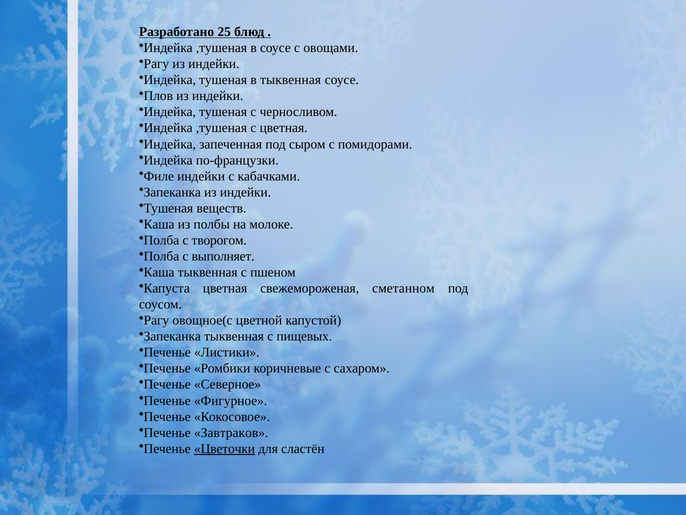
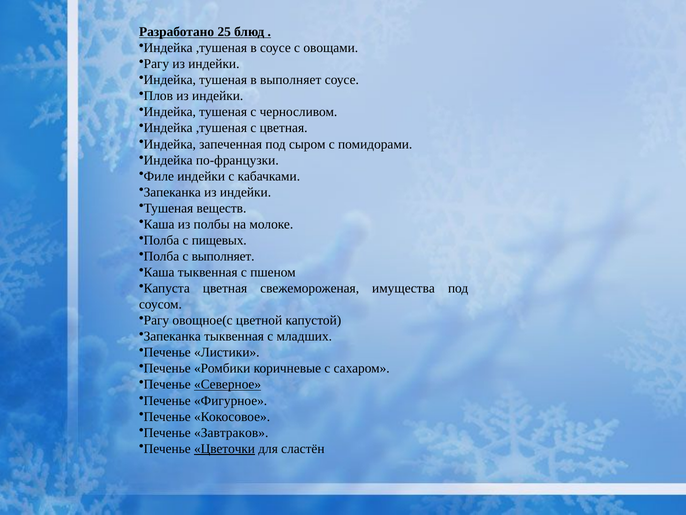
в тыквенная: тыквенная -> выполняет (291, 80)
творогом: творогом -> пищевых (219, 240)
сметанном: сметанном -> имущества (403, 288)
пищевых: пищевых -> младших (304, 336)
Северное underline: none -> present (228, 384)
